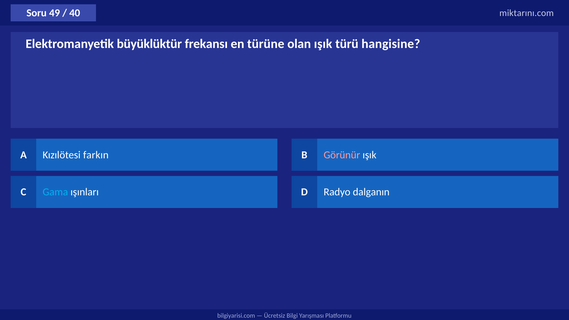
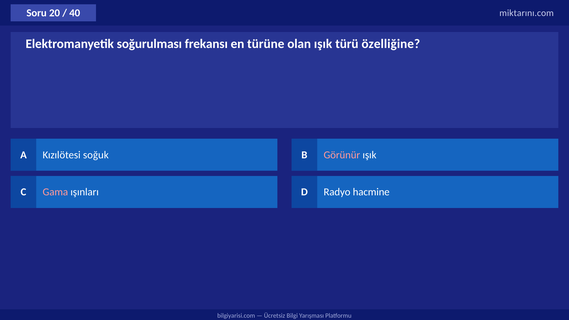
49: 49 -> 20 (55, 13)
büyüklüktür: büyüklüktür -> soğurulması (149, 44)
hangisine: hangisine -> özelliğine (391, 44)
farkın: farkın -> soğuk (96, 155)
Gama colour: light blue -> pink (55, 192)
dalganın: dalganın -> hacmine (371, 192)
